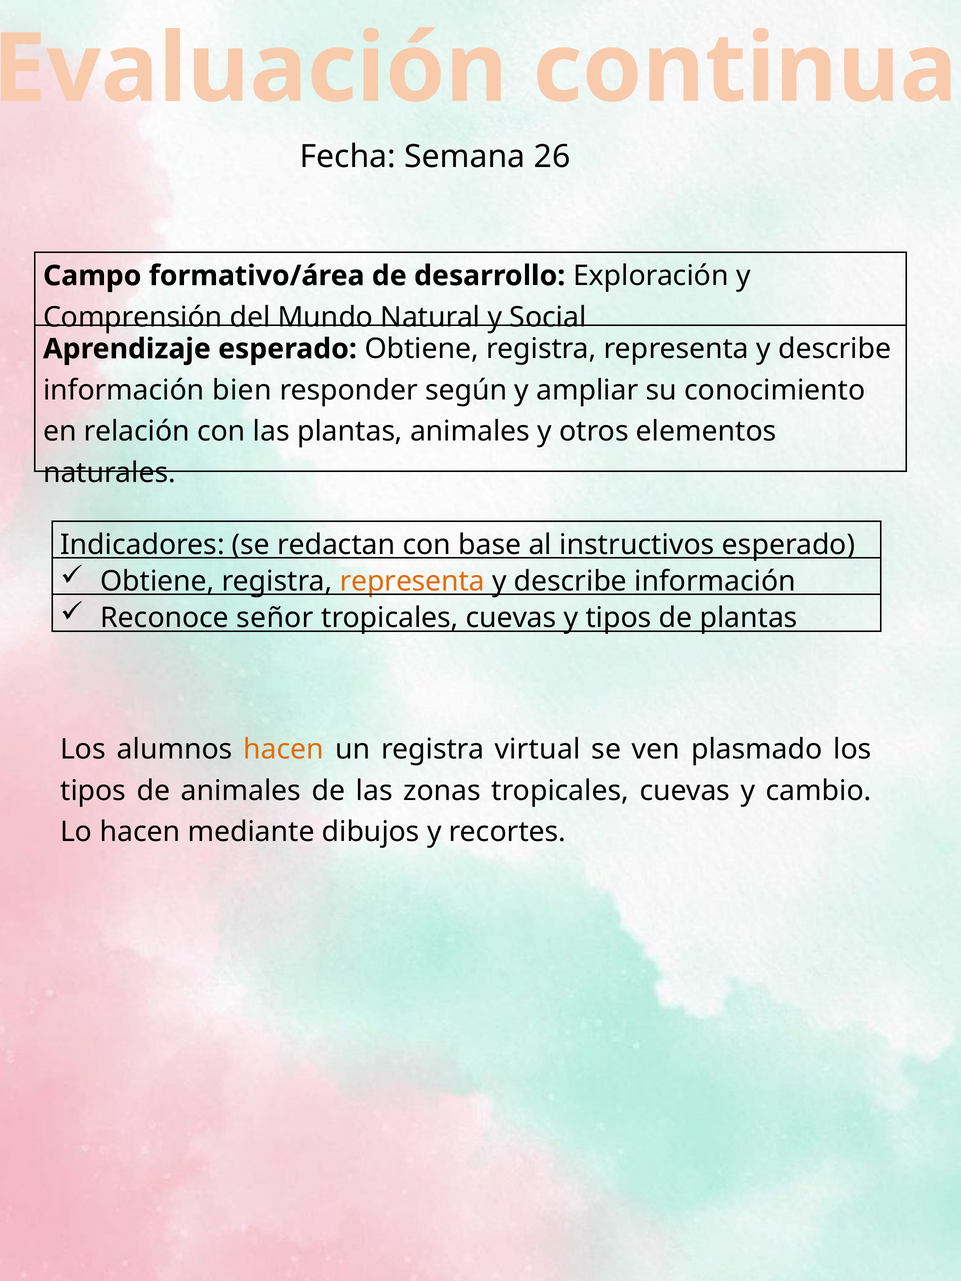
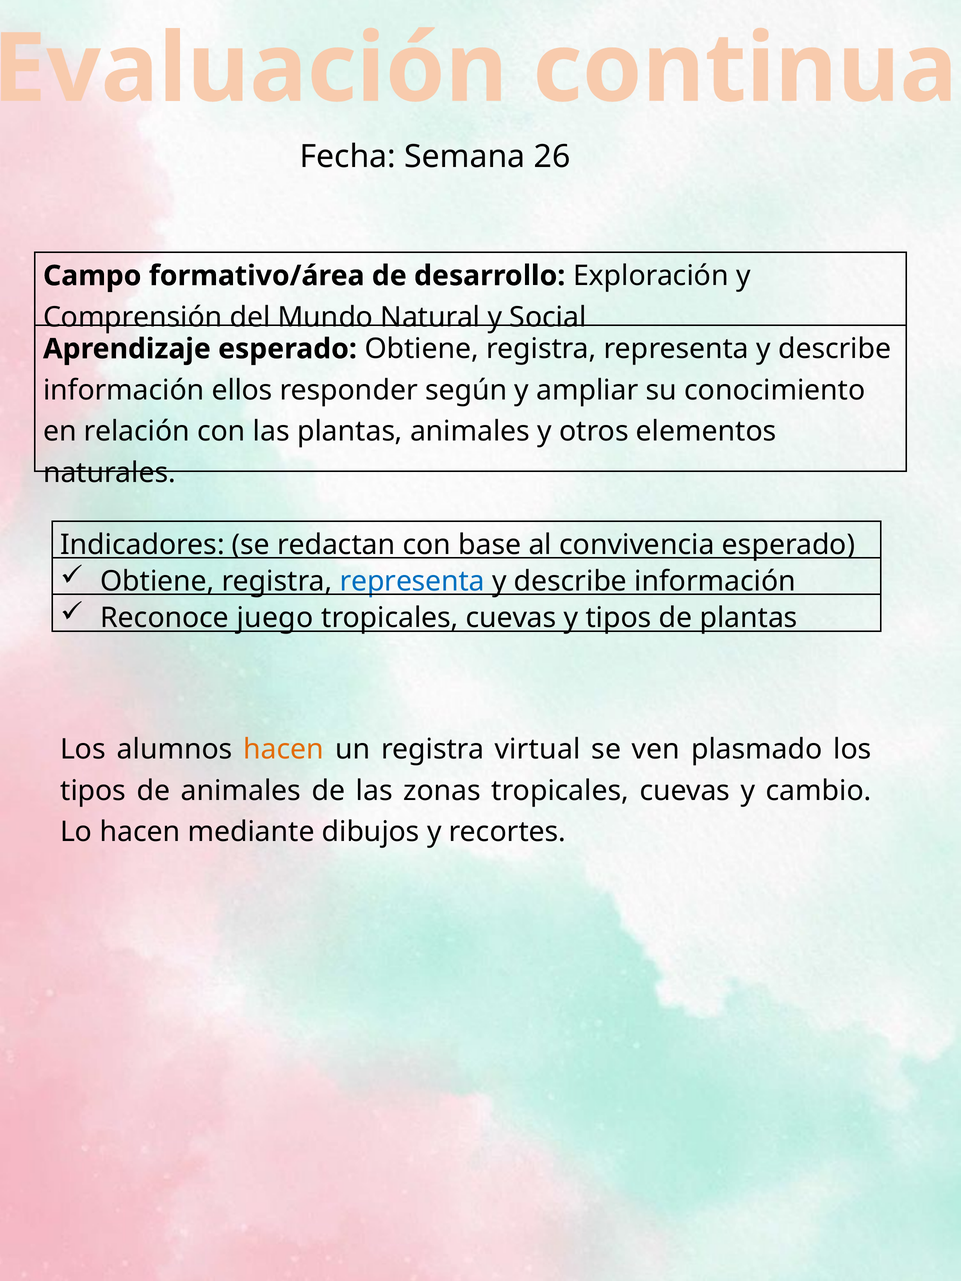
bien: bien -> ellos (242, 390)
instructivos: instructivos -> convivencia (637, 545)
representa colour: orange -> blue (412, 582)
señor: señor -> juego (275, 618)
